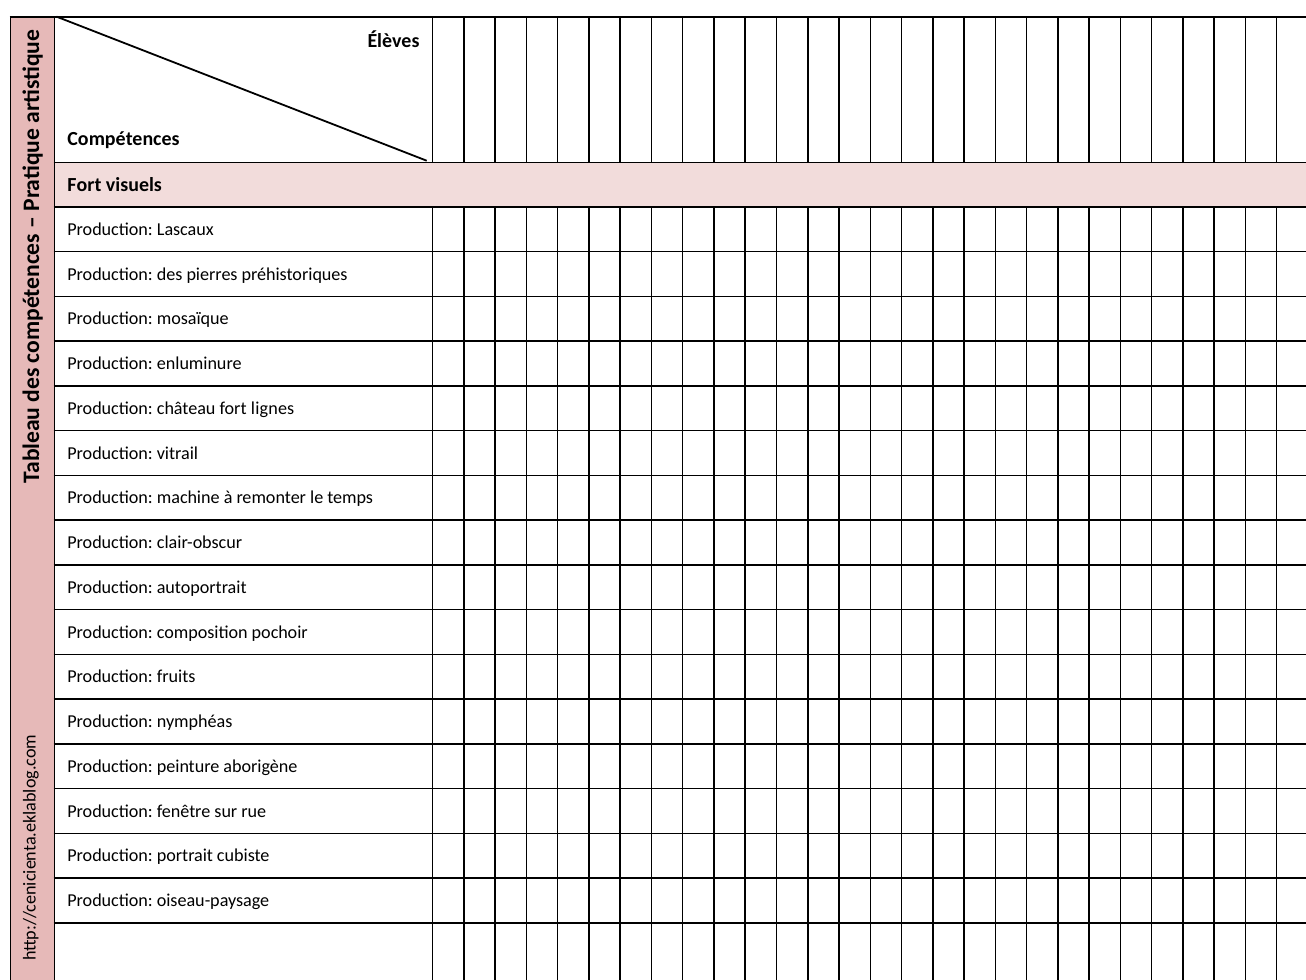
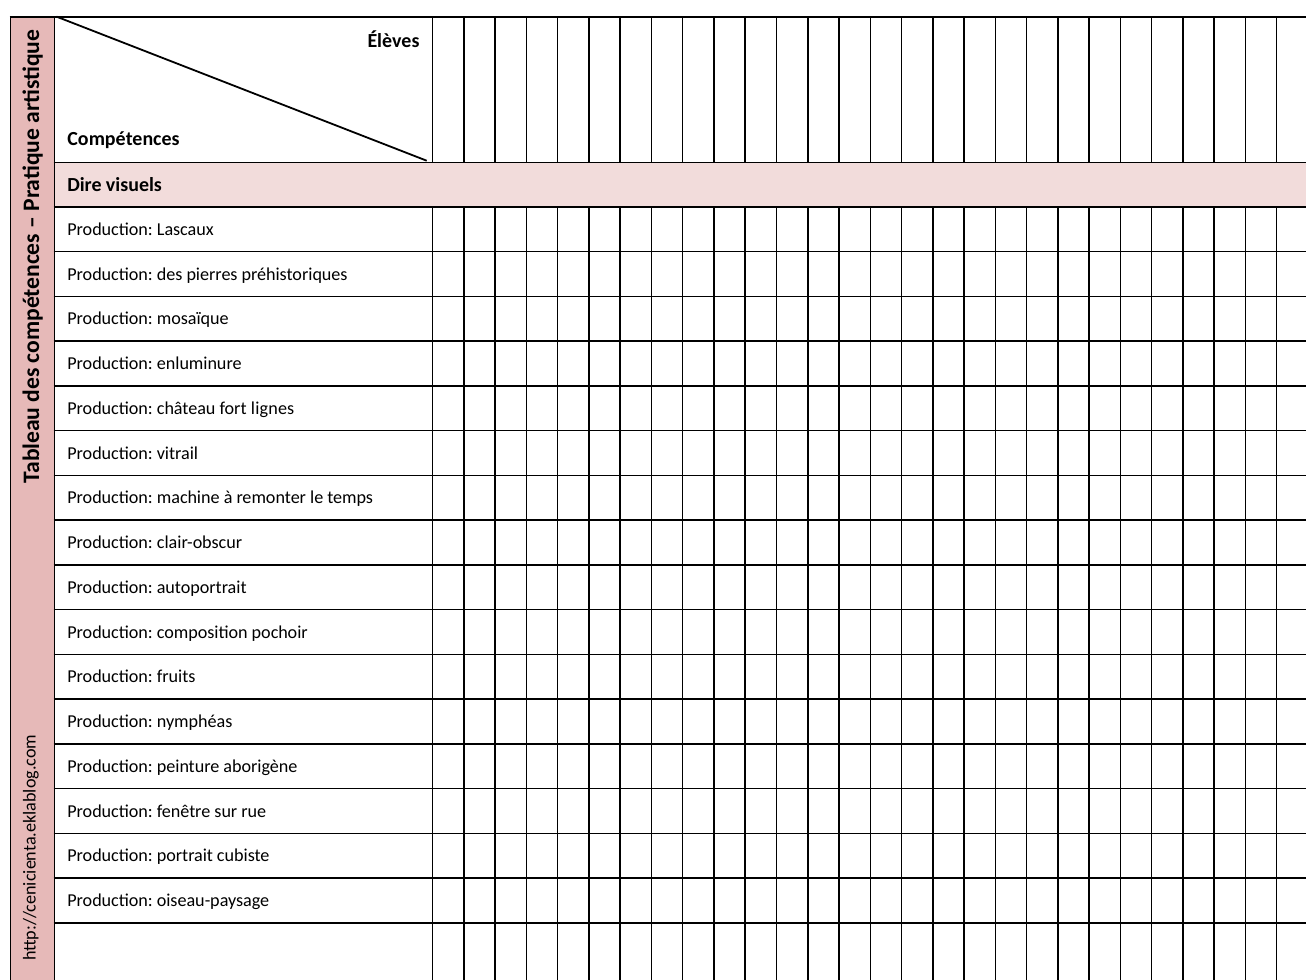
Fort: Fort -> Dire (85, 185)
